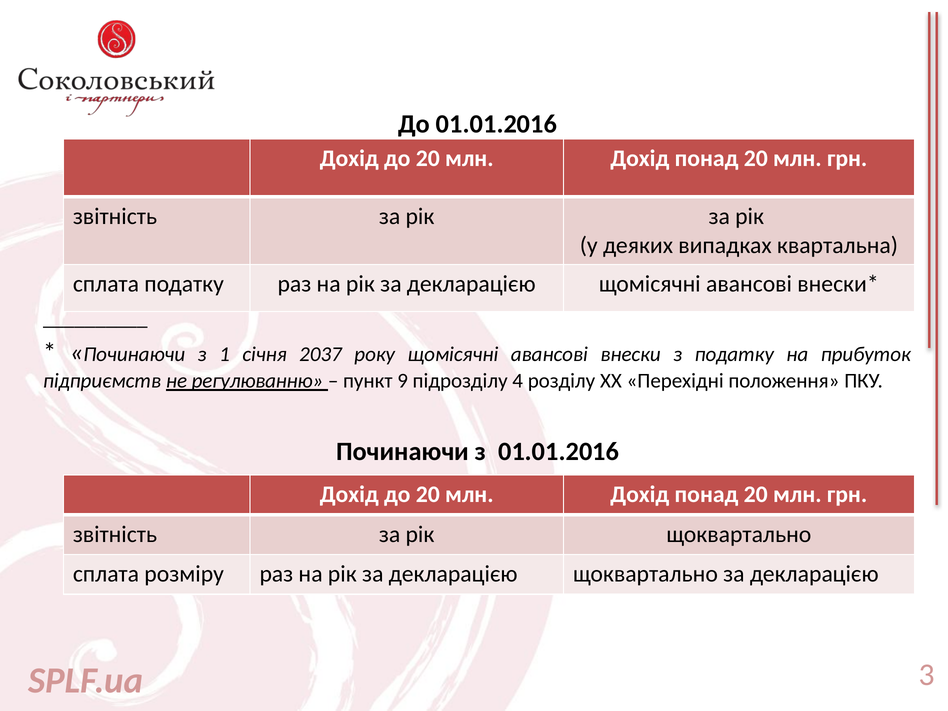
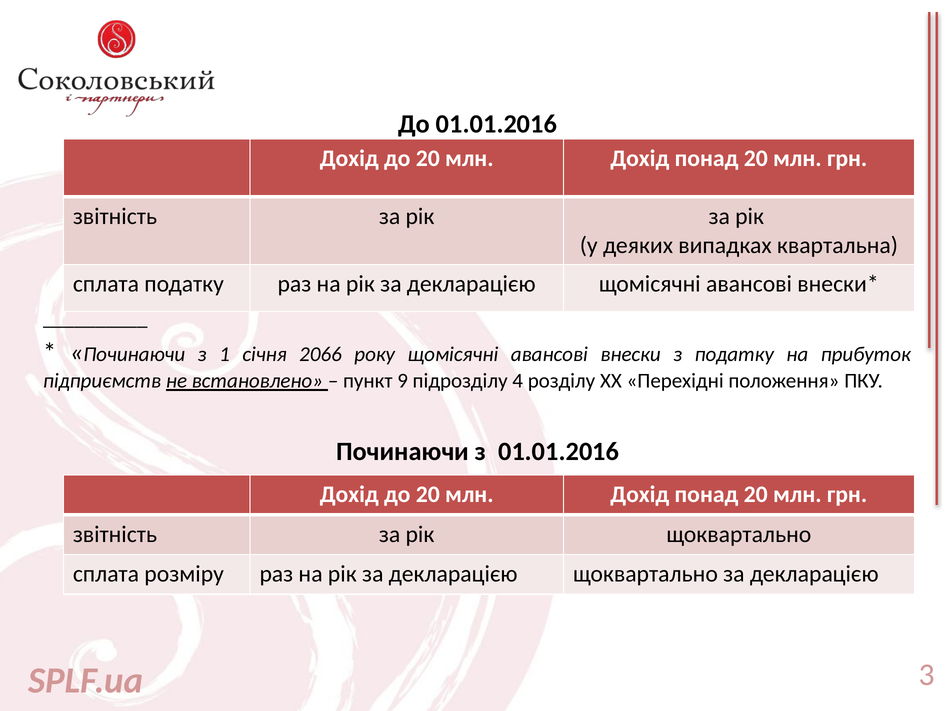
2037: 2037 -> 2066 (321, 354)
регулюванню: регулюванню -> встановлено (257, 381)
